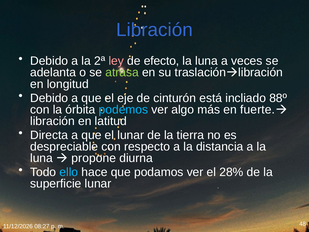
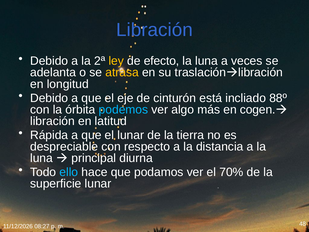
ley colour: pink -> yellow (116, 61)
atrasa colour: light green -> yellow (122, 72)
fuerte: fuerte -> cogen (258, 109)
Directa: Directa -> Rápida (49, 135)
propone: propone -> principal (94, 158)
28%: 28% -> 70% (231, 172)
